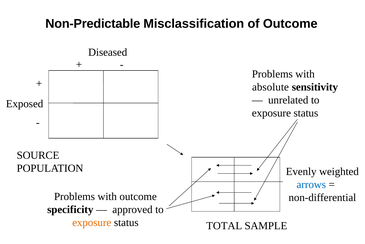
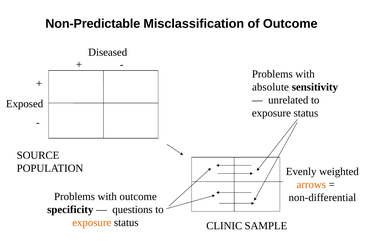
arrows colour: blue -> orange (311, 184)
approved: approved -> questions (132, 209)
TOTAL: TOTAL -> CLINIC (224, 225)
